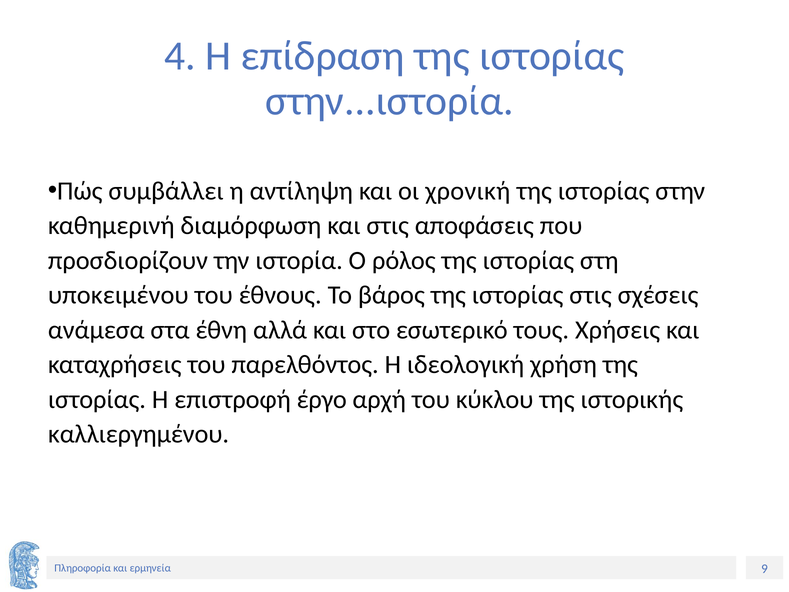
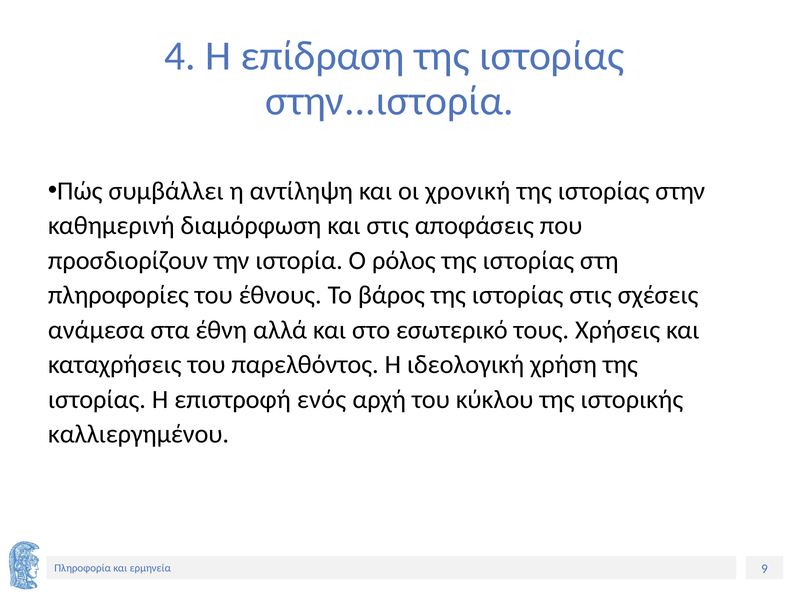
υποκειμένου: υποκειμένου -> πληροφορίες (118, 295)
έργο: έργο -> ενός (322, 399)
